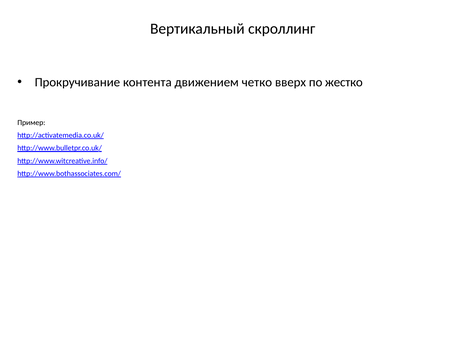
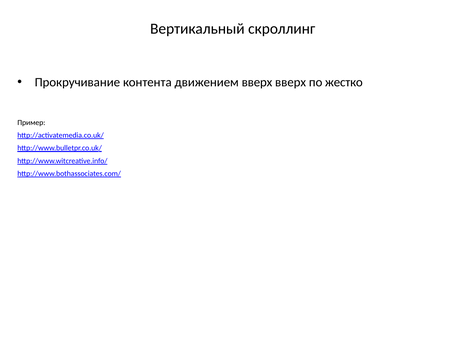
движением четко: четко -> вверх (257, 82)
